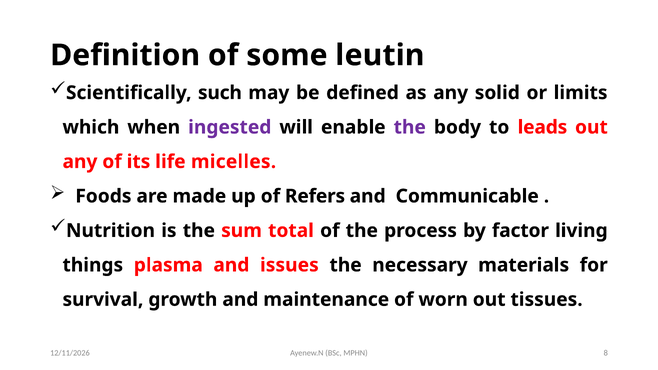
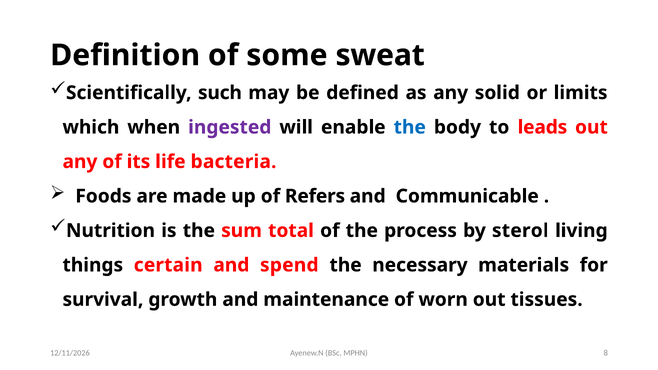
leutin: leutin -> sweat (380, 55)
the colour: purple -> blue (410, 127)
micelles: micelles -> bacteria (234, 162)
factor: factor -> sterol (520, 231)
plasma: plasma -> certain (168, 265)
issues: issues -> spend (289, 265)
